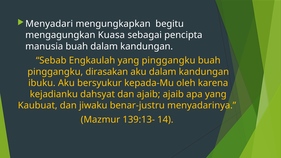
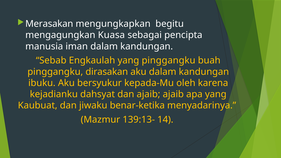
Menyadari: Menyadari -> Merasakan (49, 24)
manusia buah: buah -> iman (77, 46)
benar-justru: benar-justru -> benar-ketika (137, 106)
